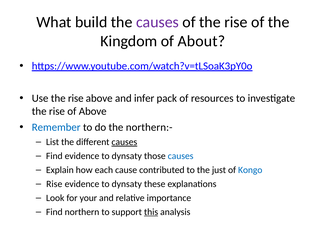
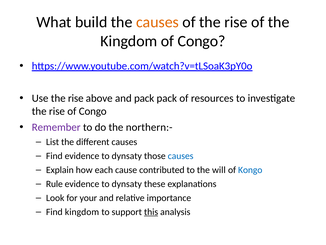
causes colour: purple -> orange (157, 22)
Kingdom of About: About -> Congo (202, 41)
and infer: infer -> pack (144, 98)
rise of Above: Above -> Congo (93, 111)
Remember colour: blue -> purple (56, 127)
causes underline: present -> none (124, 142)
just: just -> will (219, 170)
Rise: Rise -> Rule (54, 184)
Find northern: northern -> kingdom (82, 211)
